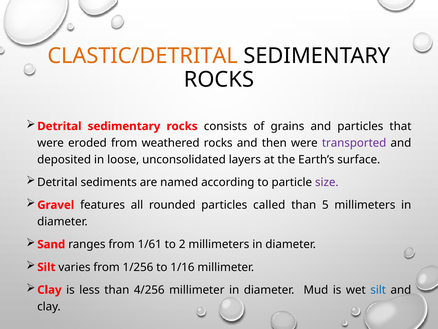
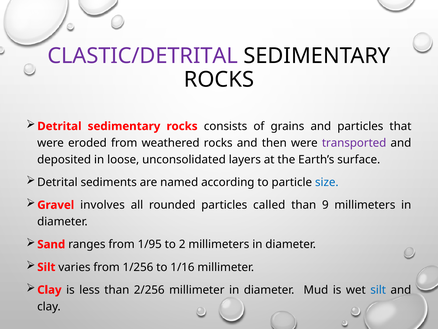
CLASTIC/DETRITAL colour: orange -> purple (143, 56)
size colour: purple -> blue (327, 182)
features: features -> involves (103, 205)
5: 5 -> 9 (325, 205)
1/61: 1/61 -> 1/95 (150, 244)
4/256: 4/256 -> 2/256 (149, 289)
